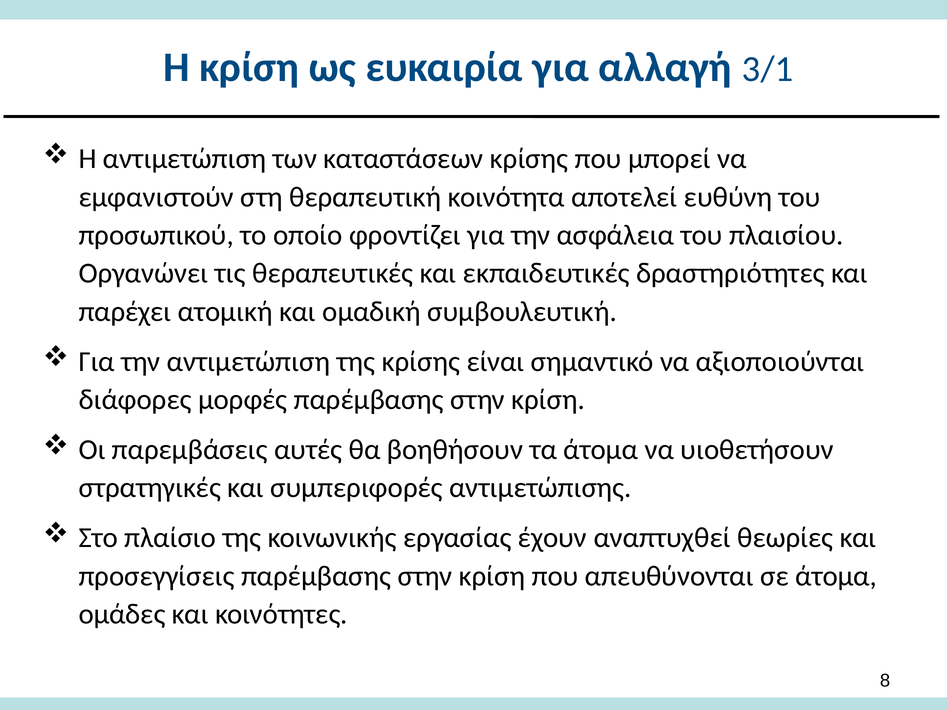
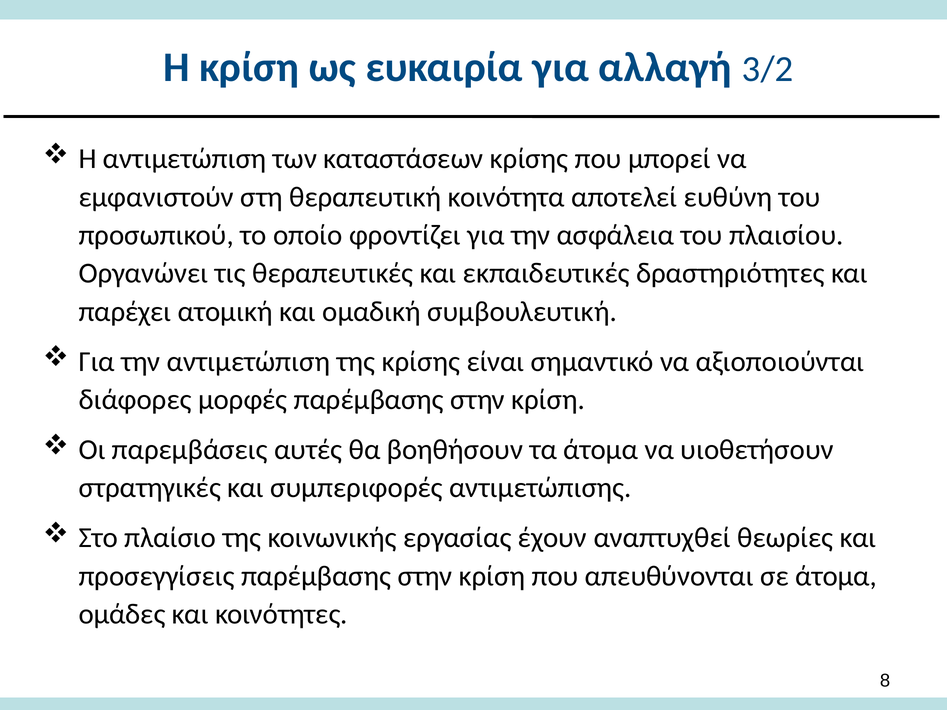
3/1: 3/1 -> 3/2 (768, 69)
